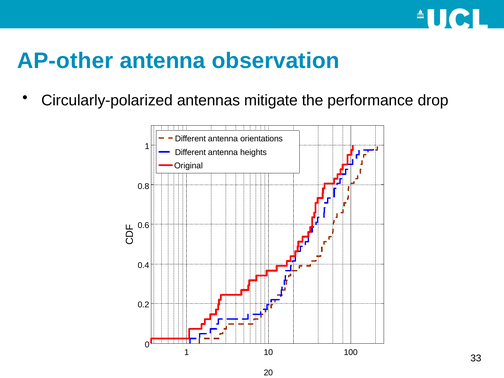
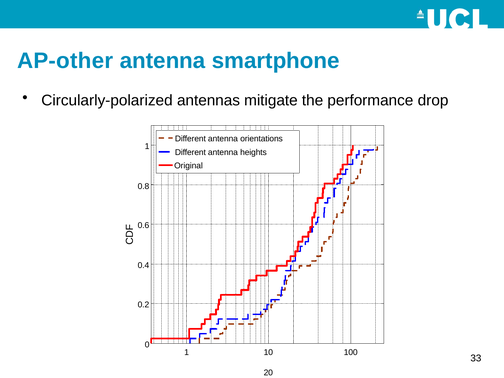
observation: observation -> smartphone (276, 61)
